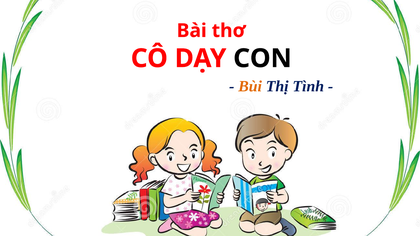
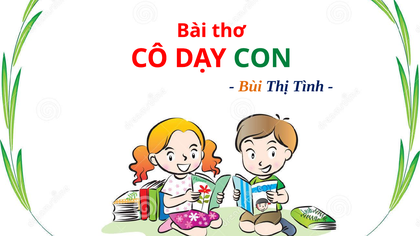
CON colour: black -> green (263, 59)
